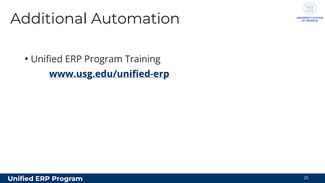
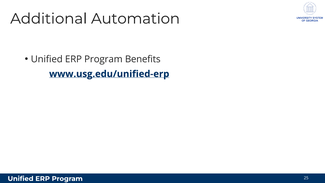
Training: Training -> Benefits (143, 59)
